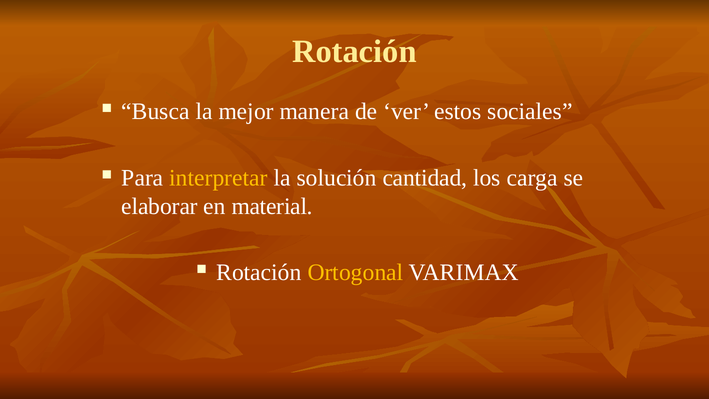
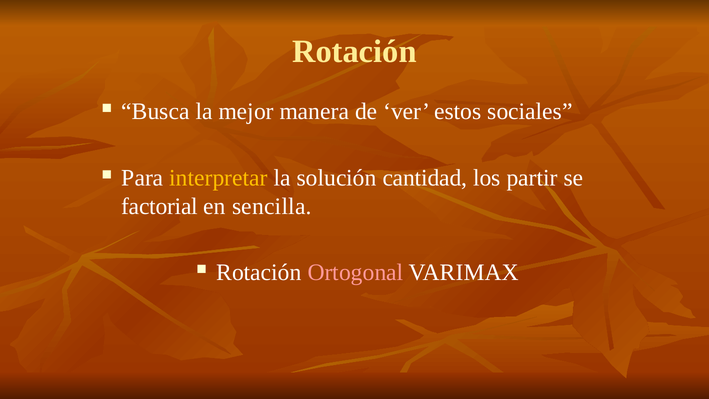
carga: carga -> partir (532, 178)
elaborar: elaborar -> factorial (160, 206)
material: material -> sencilla (272, 206)
Ortogonal colour: yellow -> pink (355, 272)
